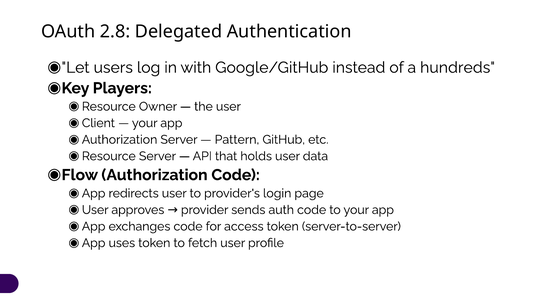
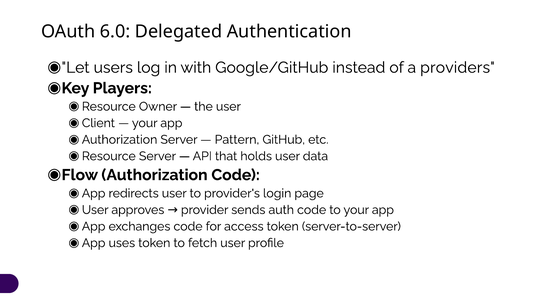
2.8: 2.8 -> 6.0 (115, 31)
hundreds: hundreds -> providers (457, 68)
